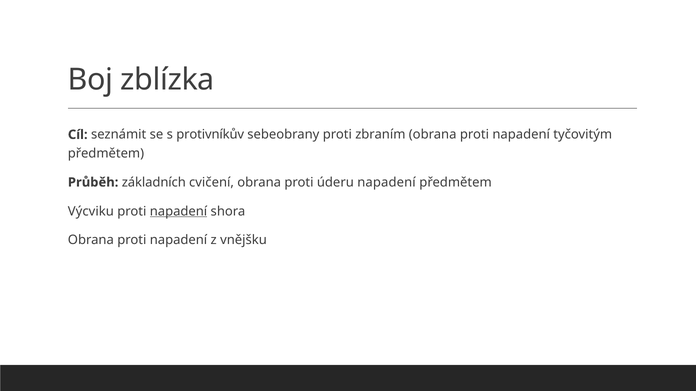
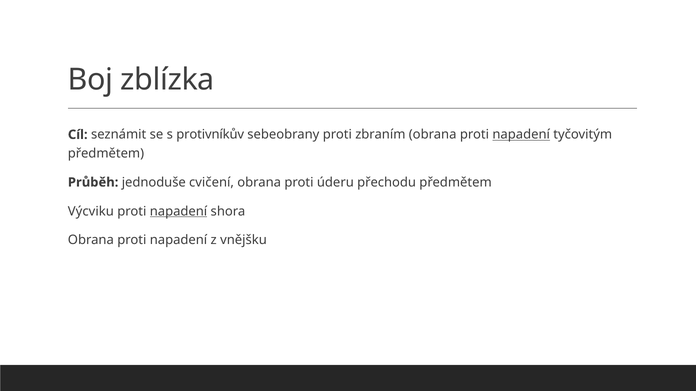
napadení underline: none -> present (521, 135)
základních: základních -> jednoduše (154, 183)
úderu napadení: napadení -> přechodu (387, 183)
